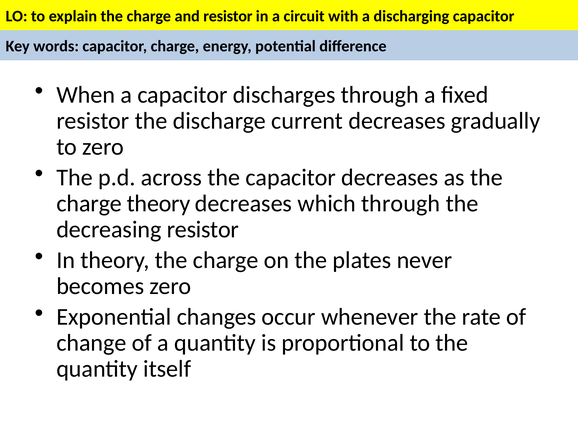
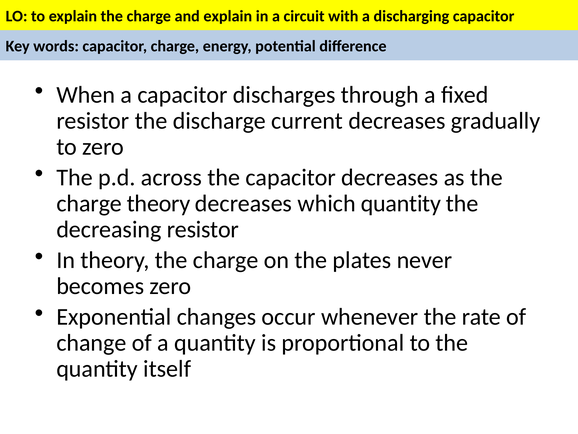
resistor: resistor -> explain (228, 16)
which through: through -> quantity (401, 203)
